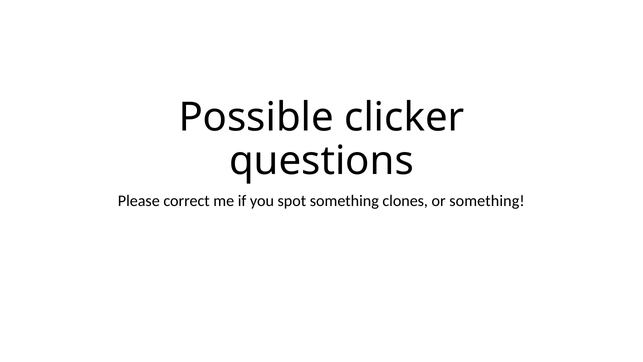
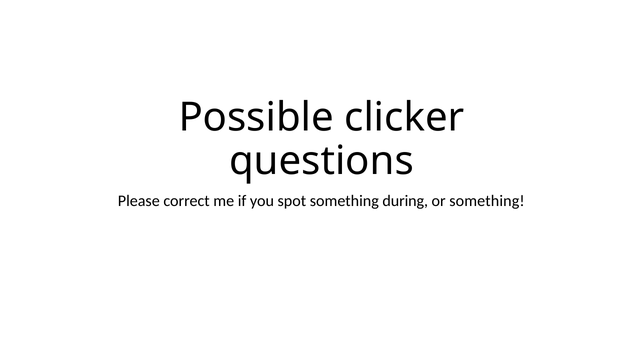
clones: clones -> during (405, 201)
